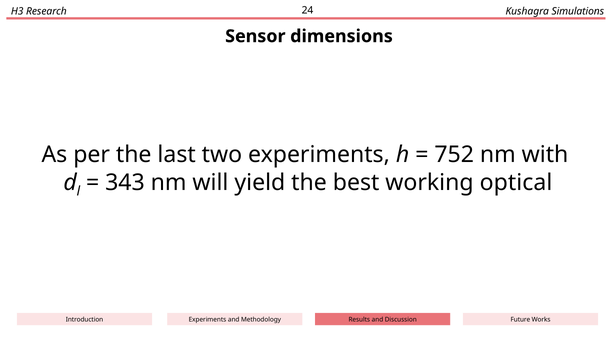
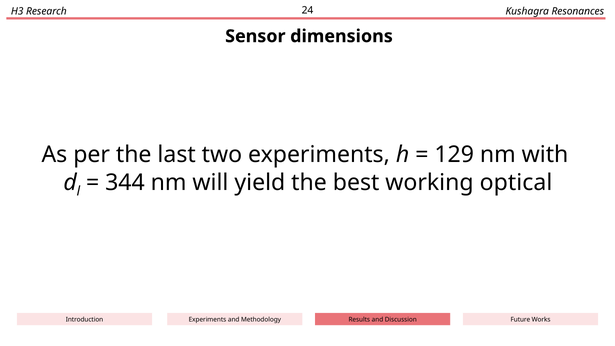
Simulations: Simulations -> Resonances (578, 11)
752: 752 -> 129 (454, 155)
343: 343 -> 344 (125, 182)
